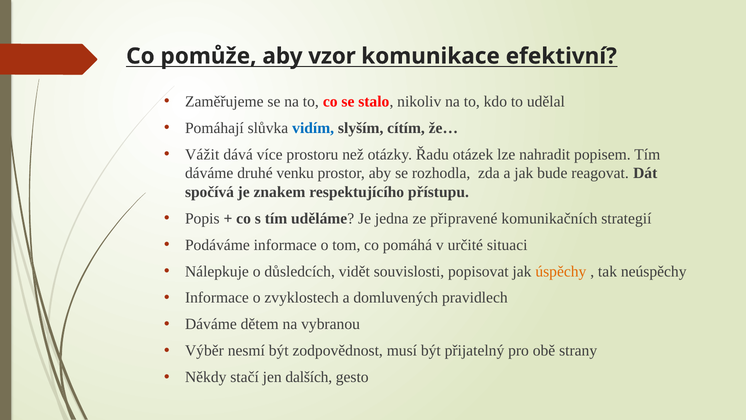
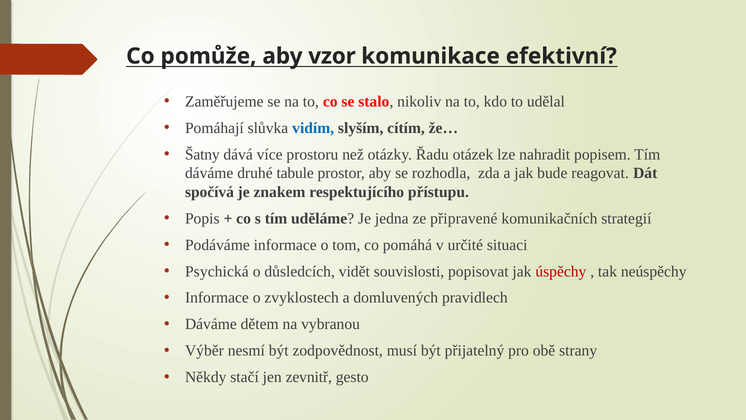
Vážit: Vážit -> Šatny (202, 154)
venku: venku -> tabule (295, 173)
Nálepkuje: Nálepkuje -> Psychická (217, 271)
úspěchy colour: orange -> red (561, 271)
dalších: dalších -> zevnitř (309, 377)
